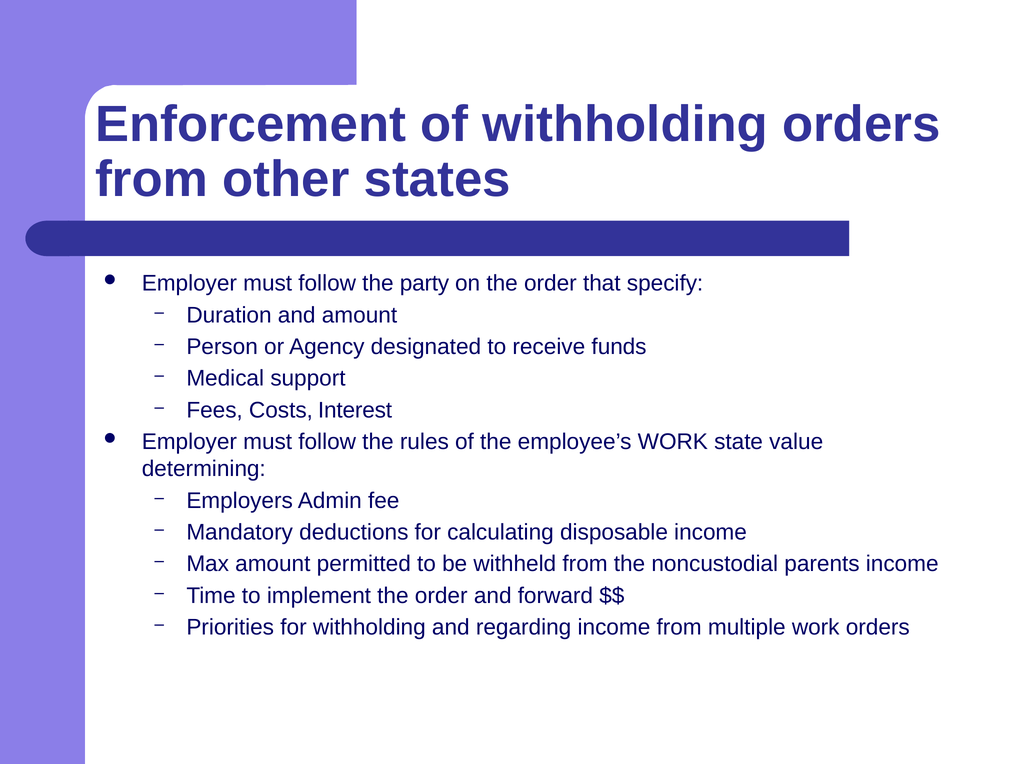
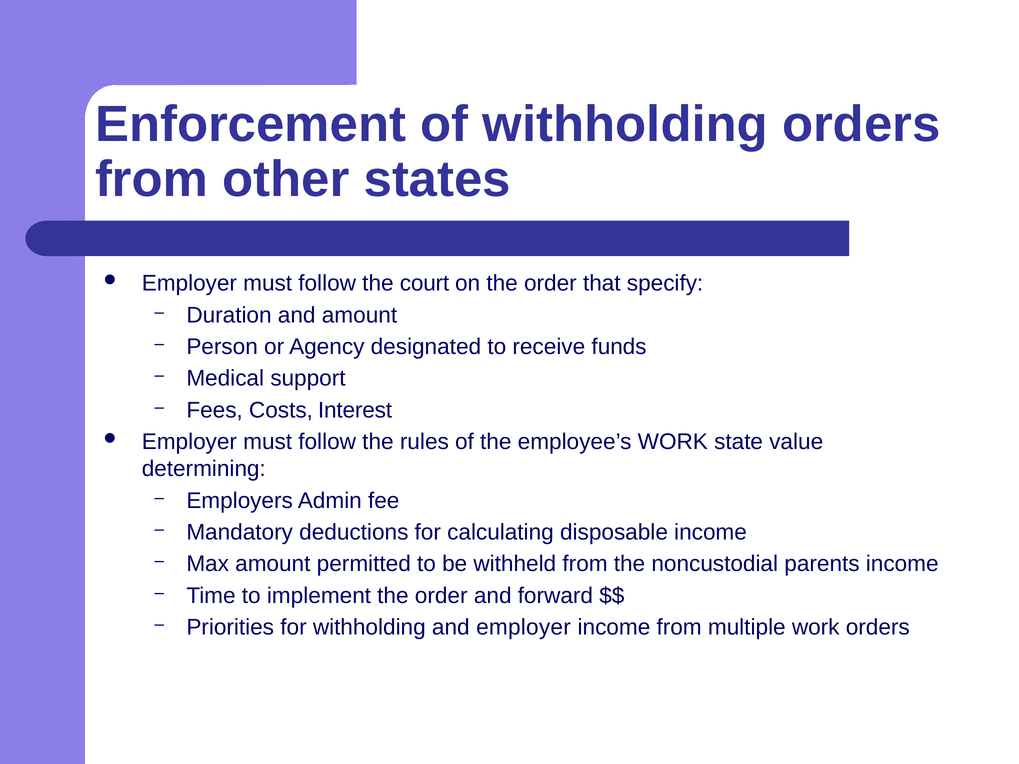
party: party -> court (424, 284)
and regarding: regarding -> employer (523, 628)
